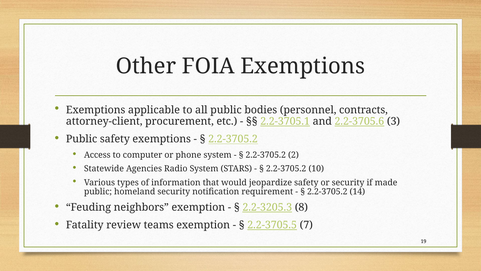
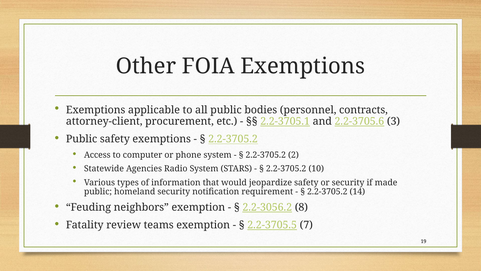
2.2-3205.3: 2.2-3205.3 -> 2.2-3056.2 (267, 207)
